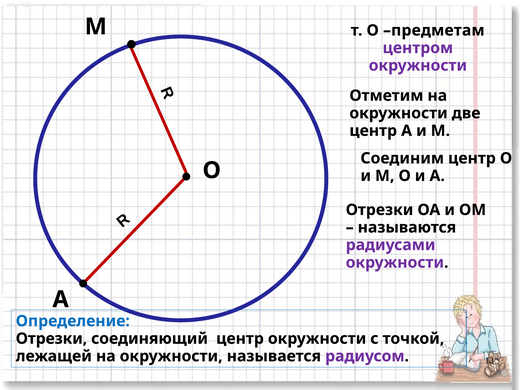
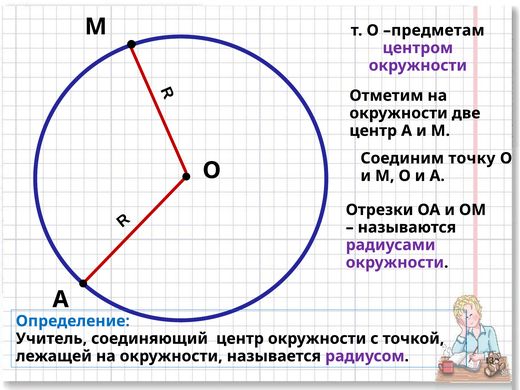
Соединим центр: центр -> точку (472, 158)
Отрезки: Отрезки -> Учитель (51, 339)
